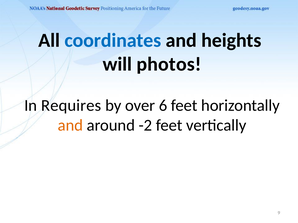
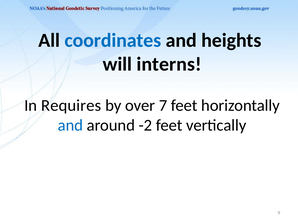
photos: photos -> interns (169, 64)
6: 6 -> 7 (163, 106)
and colour: orange -> blue (70, 126)
